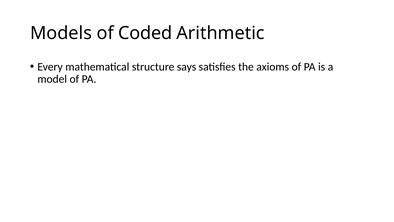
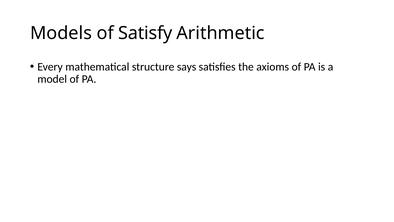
Coded: Coded -> Satisfy (145, 33)
